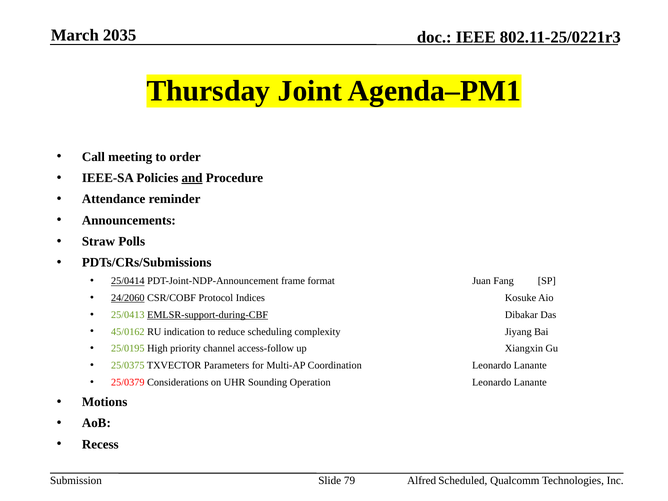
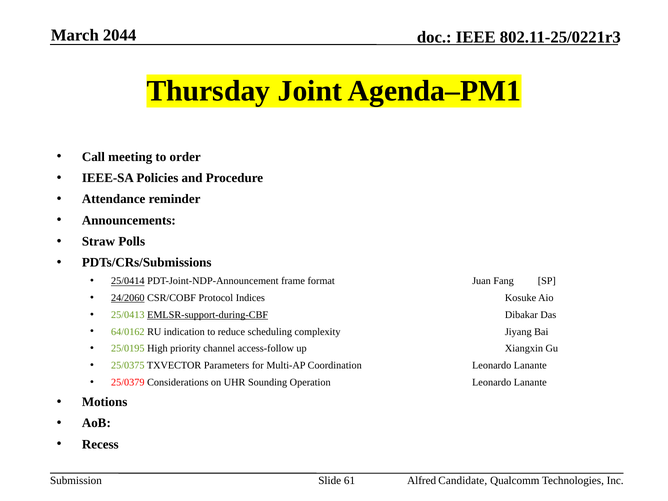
2035: 2035 -> 2044 (120, 35)
and underline: present -> none (192, 178)
45/0162: 45/0162 -> 64/0162 (128, 332)
79: 79 -> 61 (350, 480)
Scheduled: Scheduled -> Candidate (463, 480)
